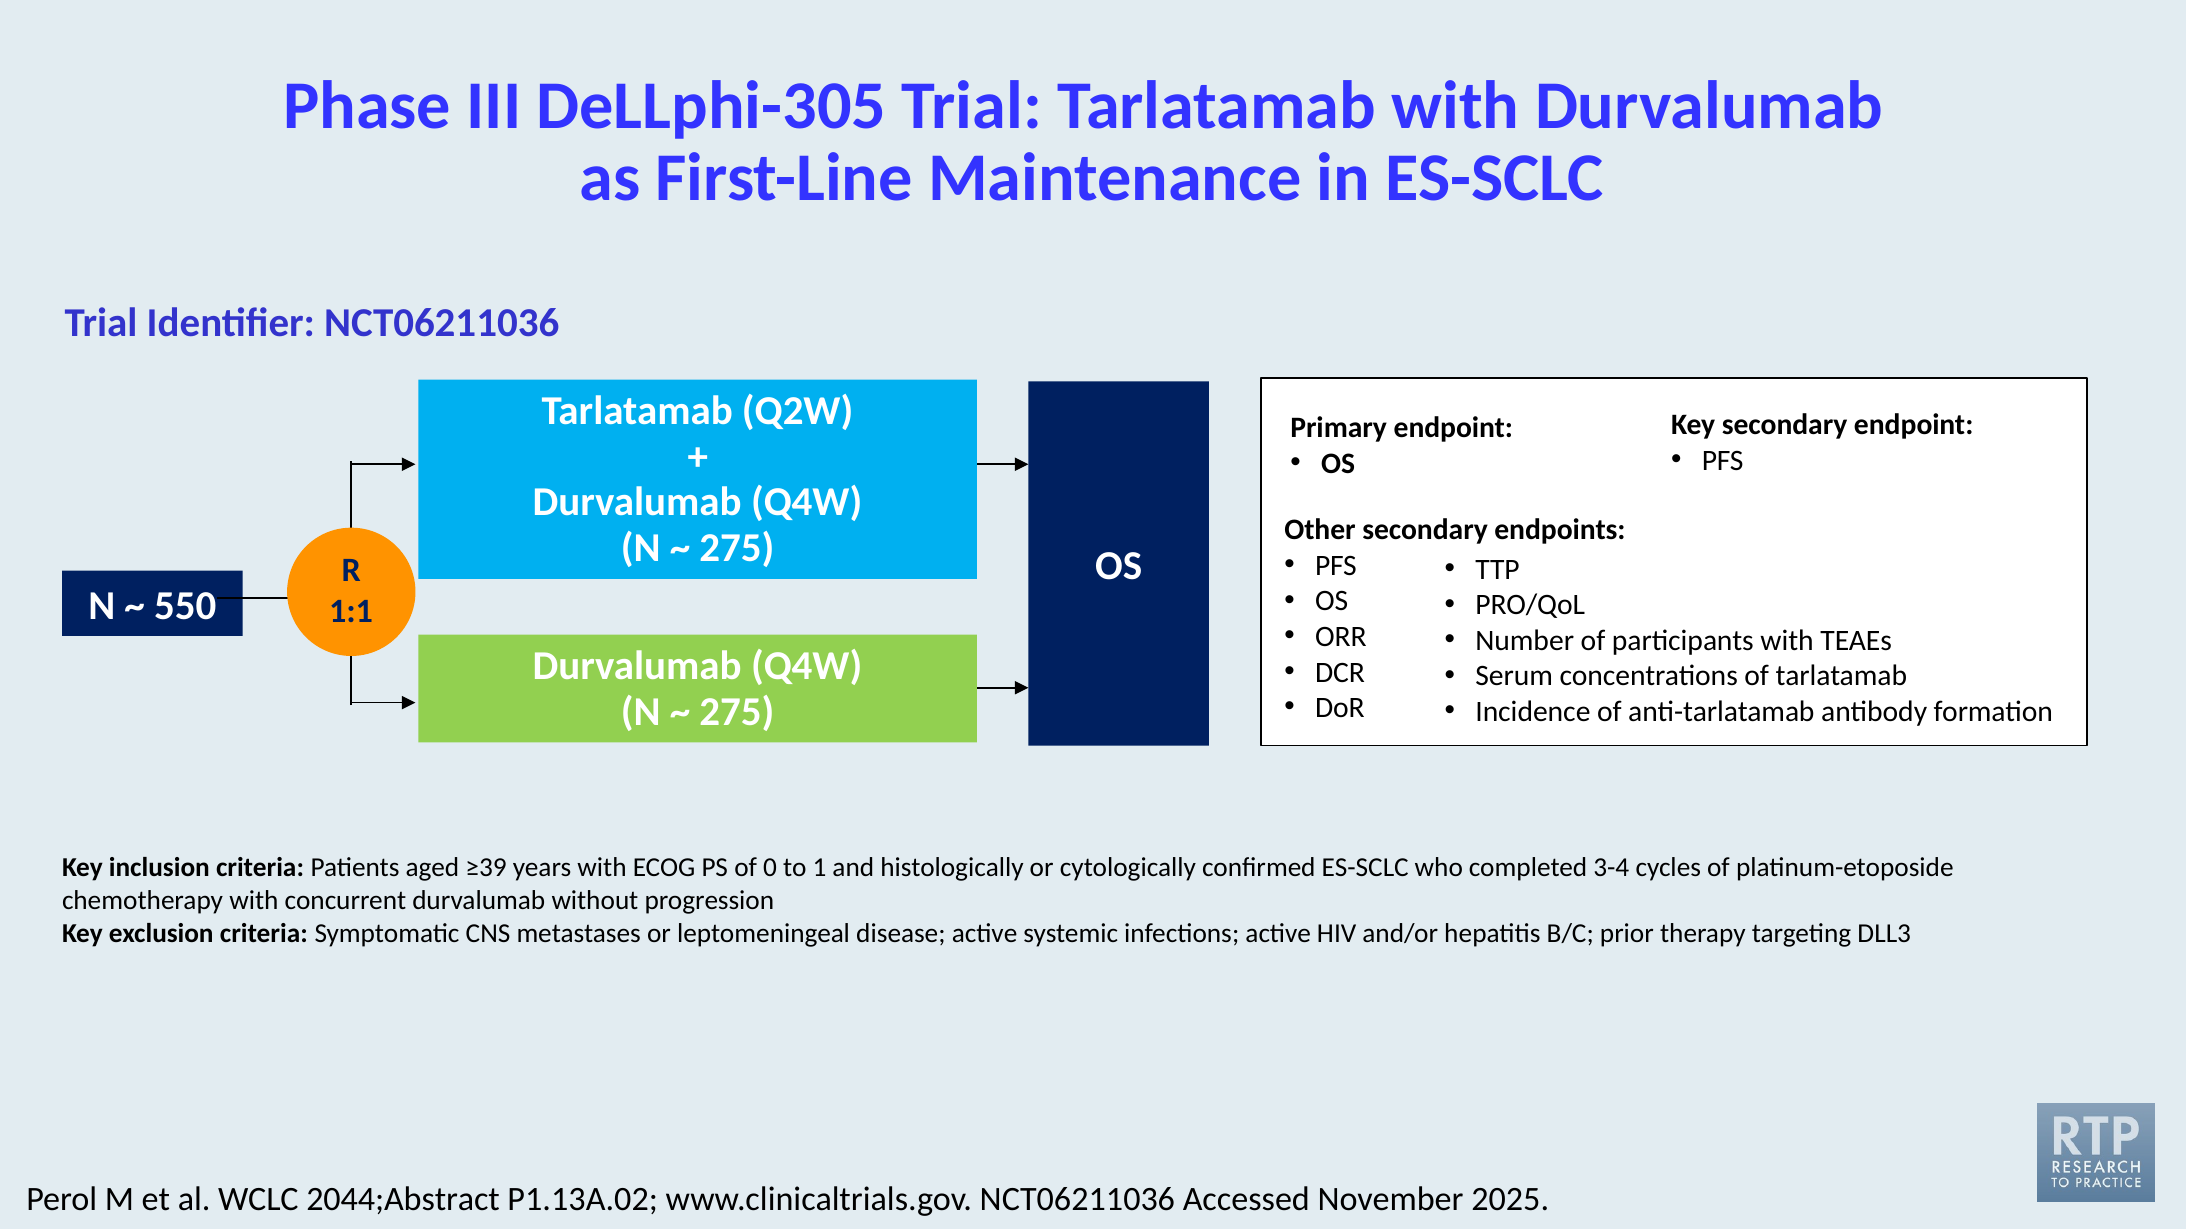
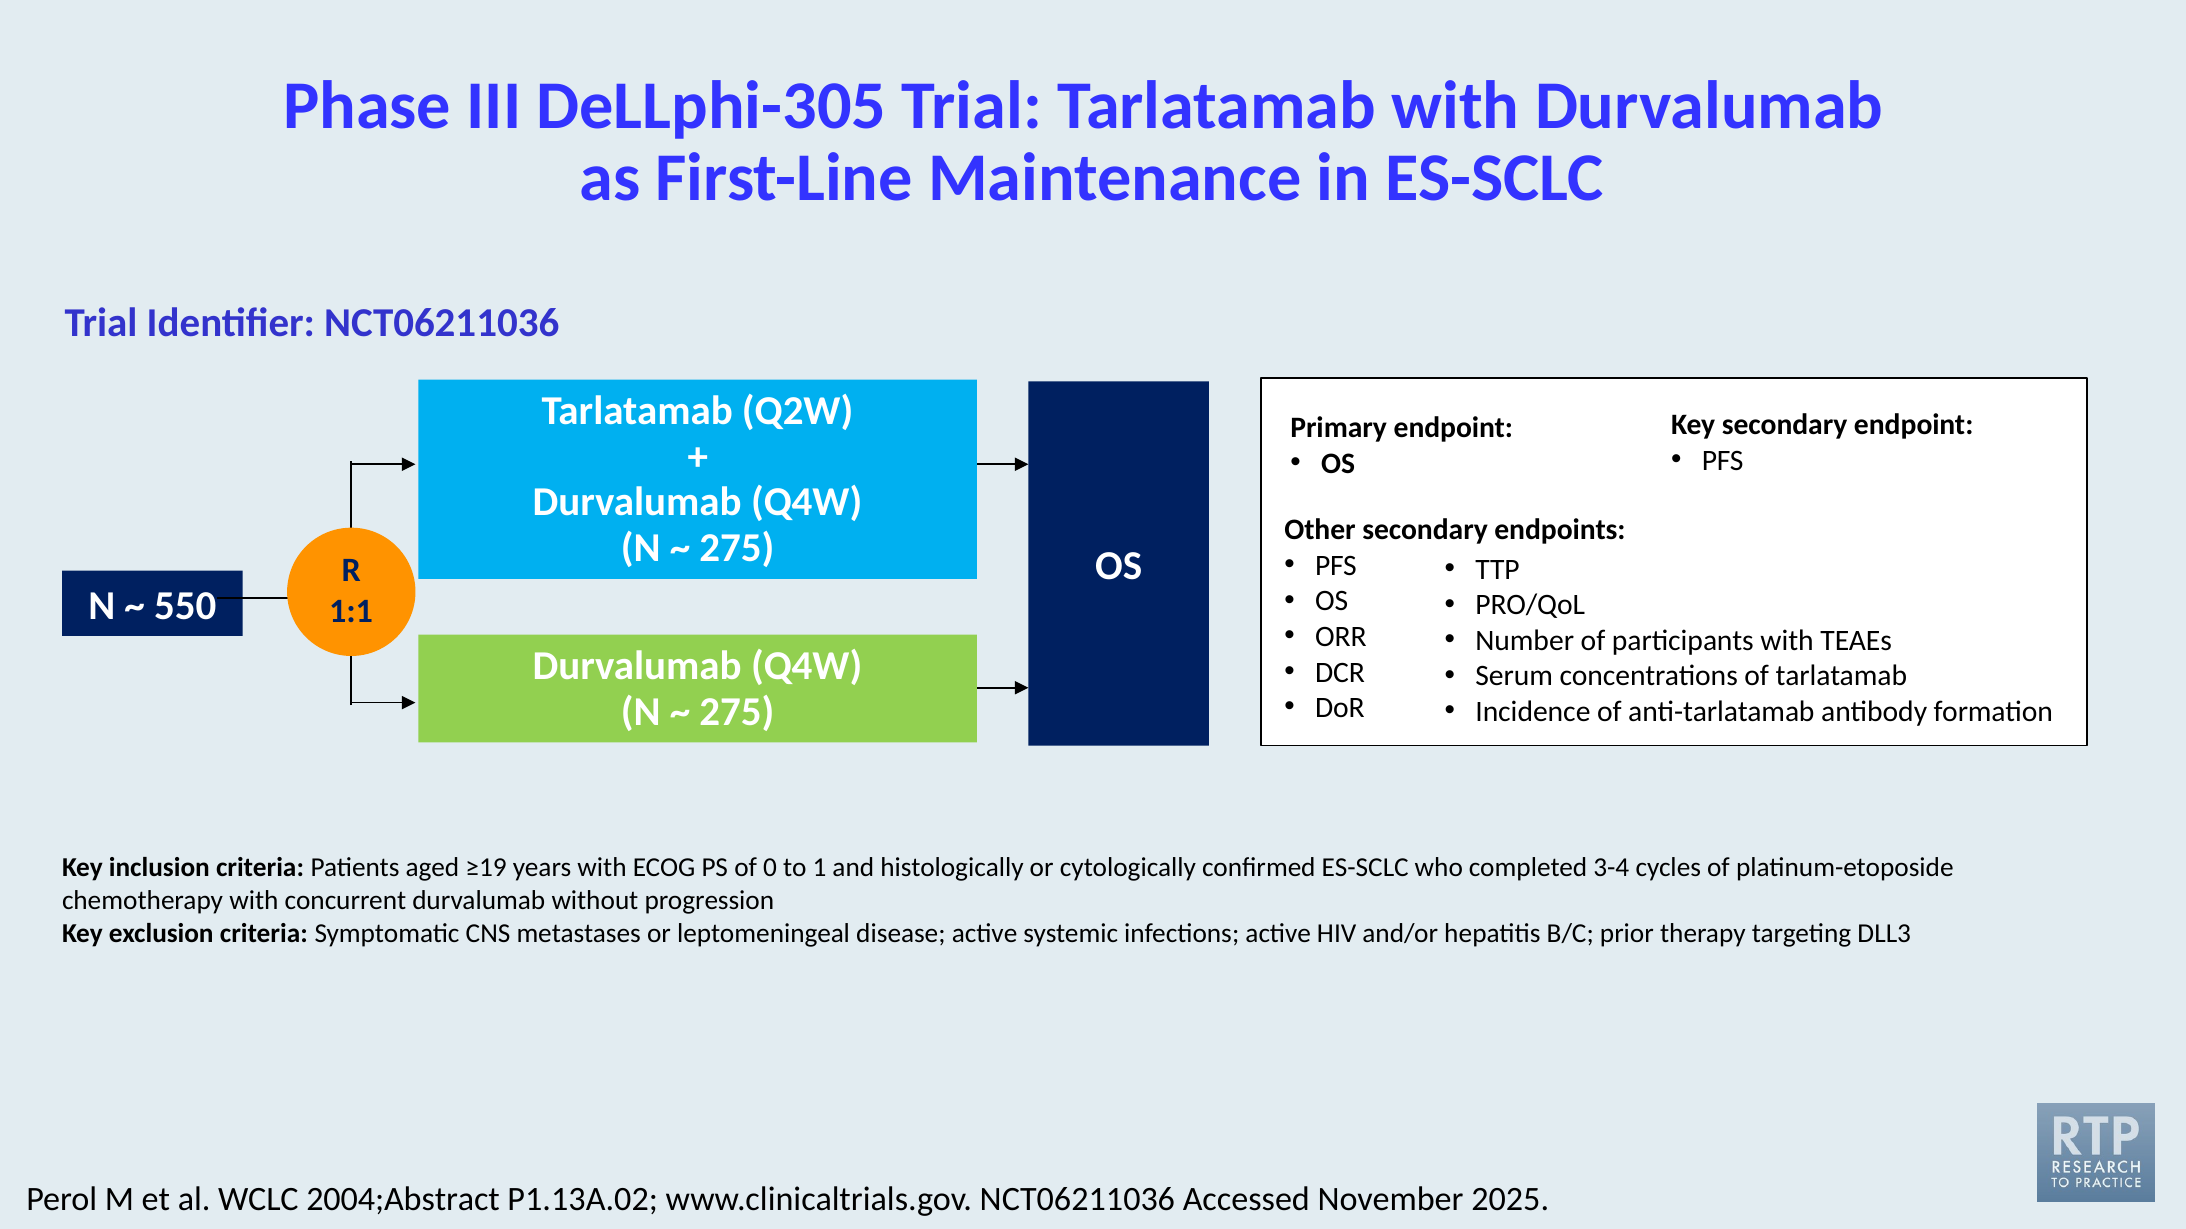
≥39: ≥39 -> ≥19 (486, 868)
2044;Abstract: 2044;Abstract -> 2004;Abstract (403, 1200)
